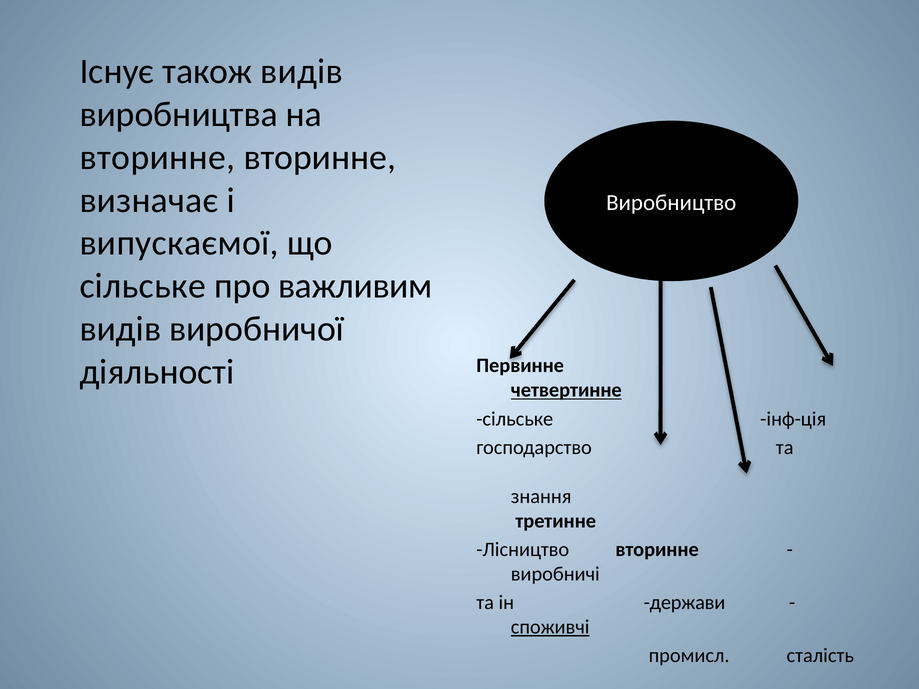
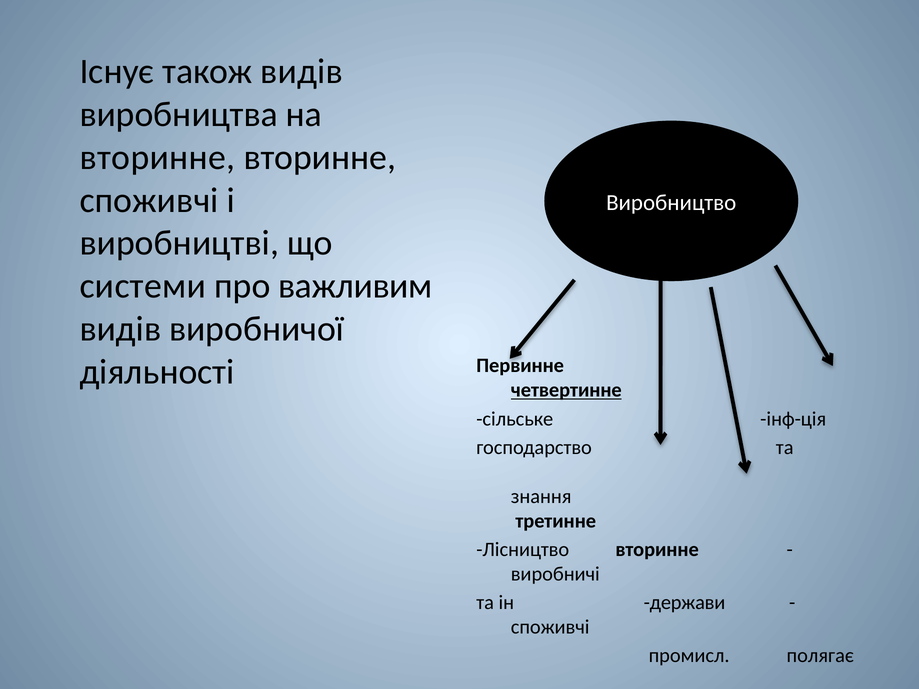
визначає: визначає -> споживчі (149, 200)
випускаємої: випускаємої -> виробництві (179, 243)
сільське: сільське -> системи (143, 286)
споживчі underline: present -> none (550, 627)
сталість: сталість -> полягає (820, 656)
